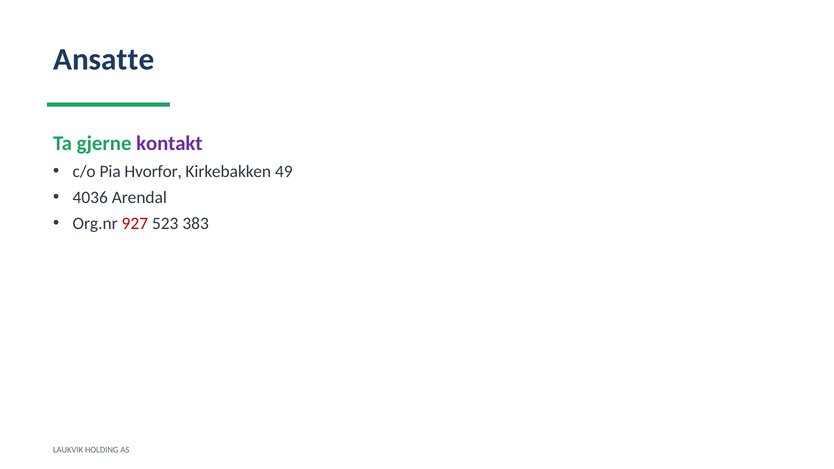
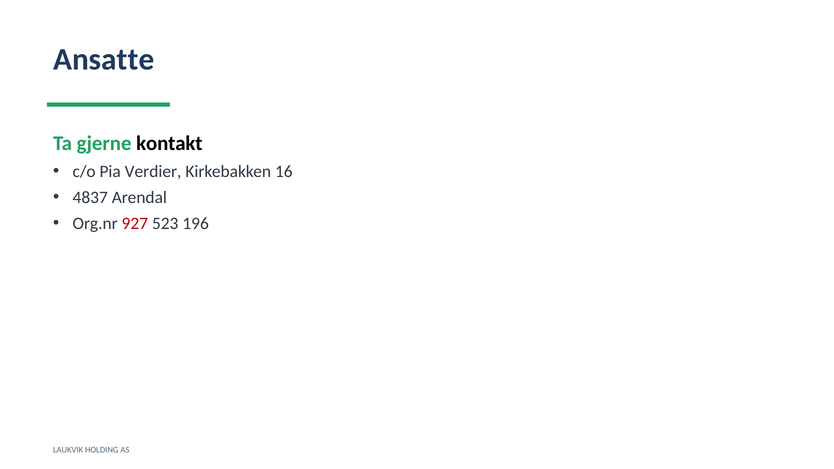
kontakt colour: purple -> black (169, 144)
Hvorfor: Hvorfor -> Verdier (153, 171)
49: 49 -> 16 (284, 171)
4036: 4036 -> 4837 (90, 198)
383: 383 -> 196 (196, 224)
